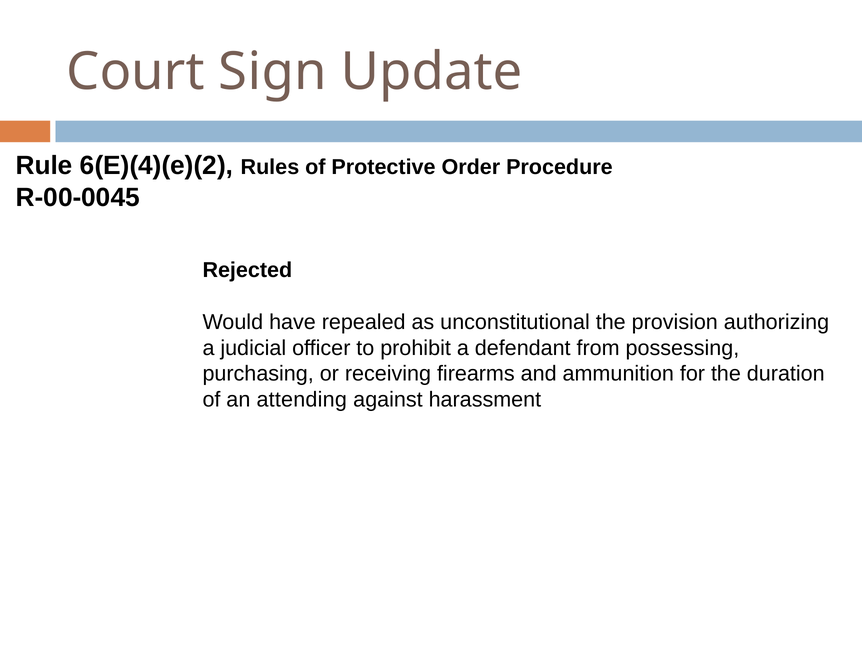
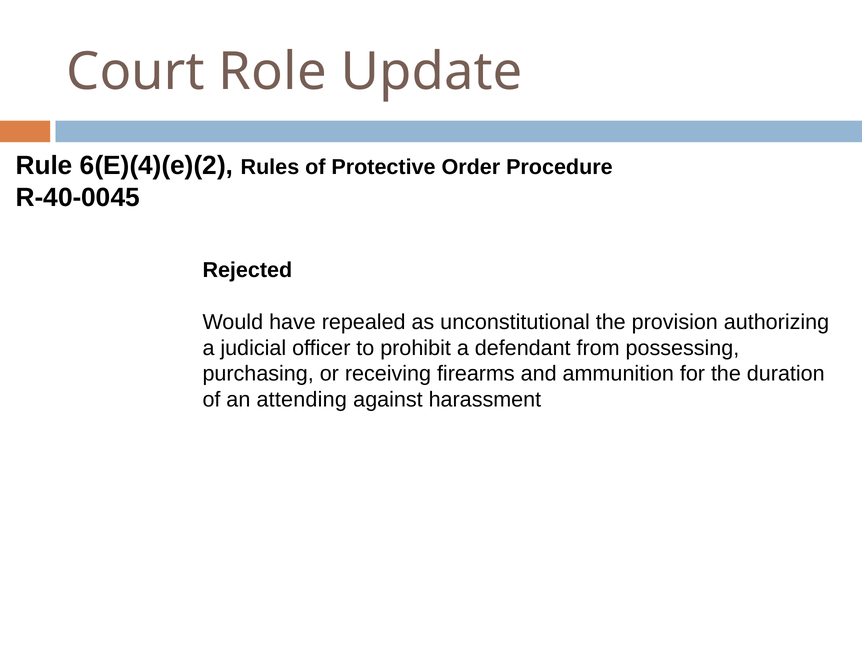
Sign: Sign -> Role (273, 72)
R-00-0045: R-00-0045 -> R-40-0045 (78, 197)
